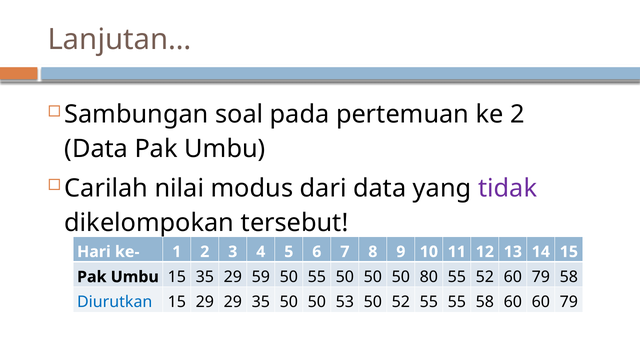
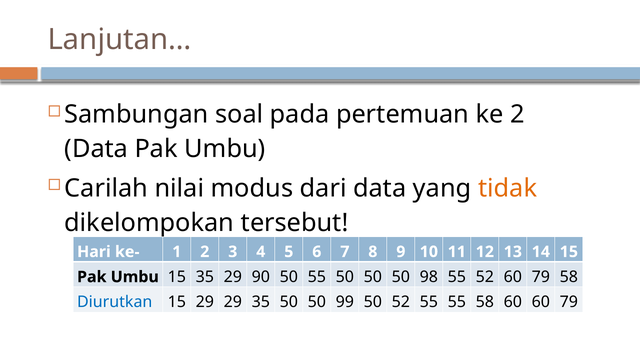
tidak colour: purple -> orange (508, 188)
59: 59 -> 90 (261, 277)
80: 80 -> 98 (429, 277)
53: 53 -> 99 (345, 302)
